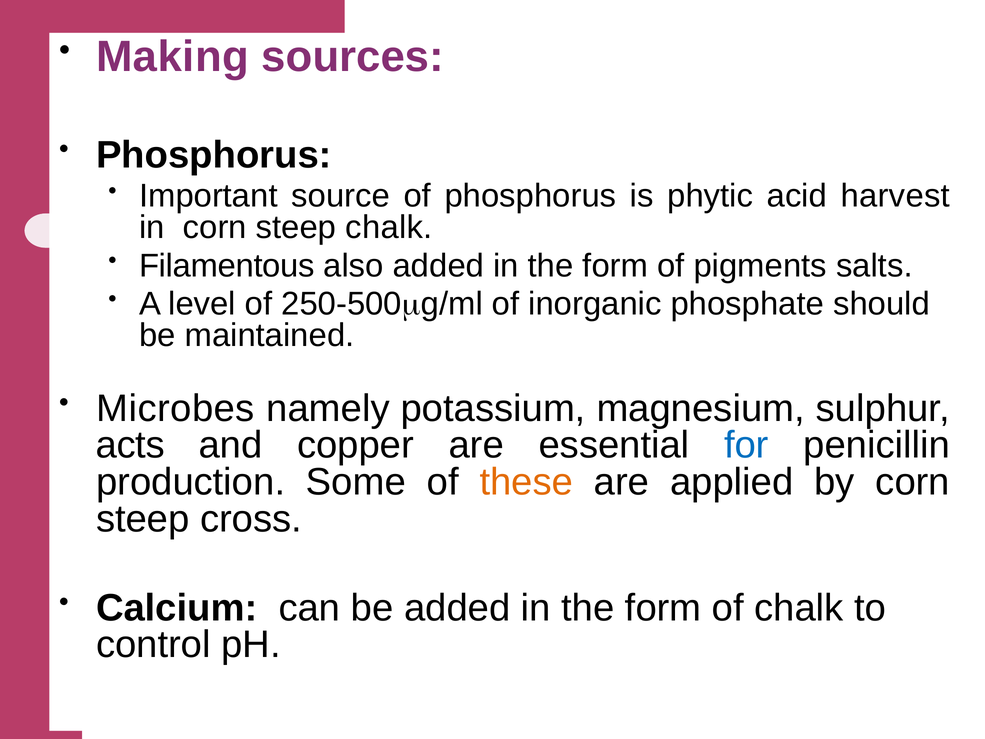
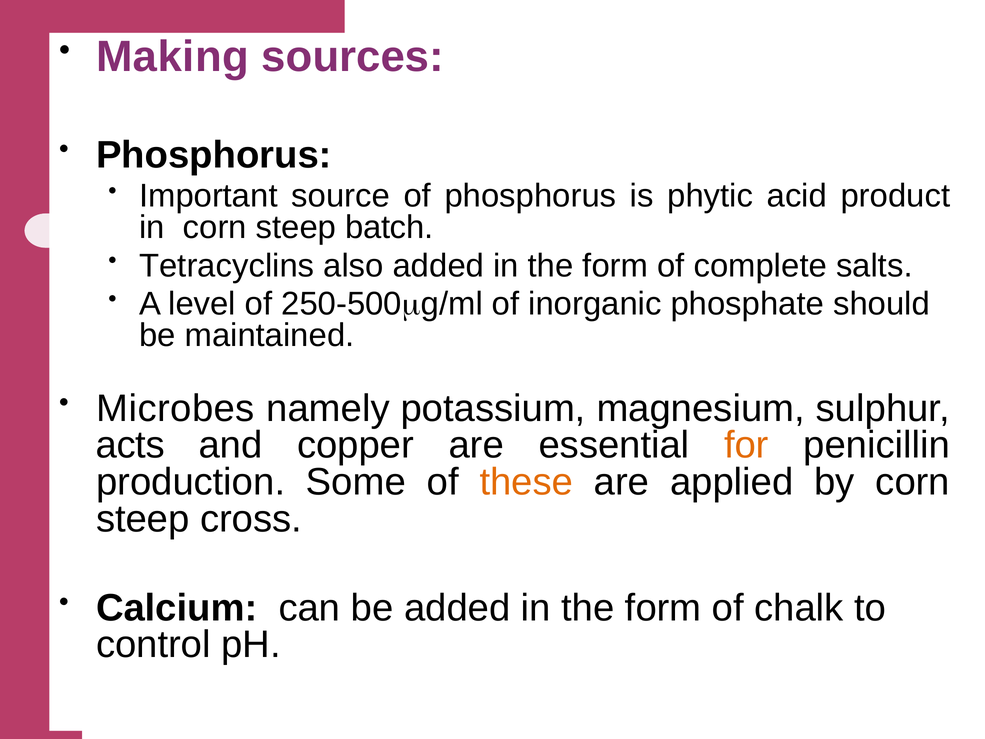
harvest: harvest -> product (895, 196)
steep chalk: chalk -> batch (389, 228)
Filamentous: Filamentous -> Tetracyclins (227, 266)
pigments: pigments -> complete (760, 266)
for colour: blue -> orange (746, 445)
